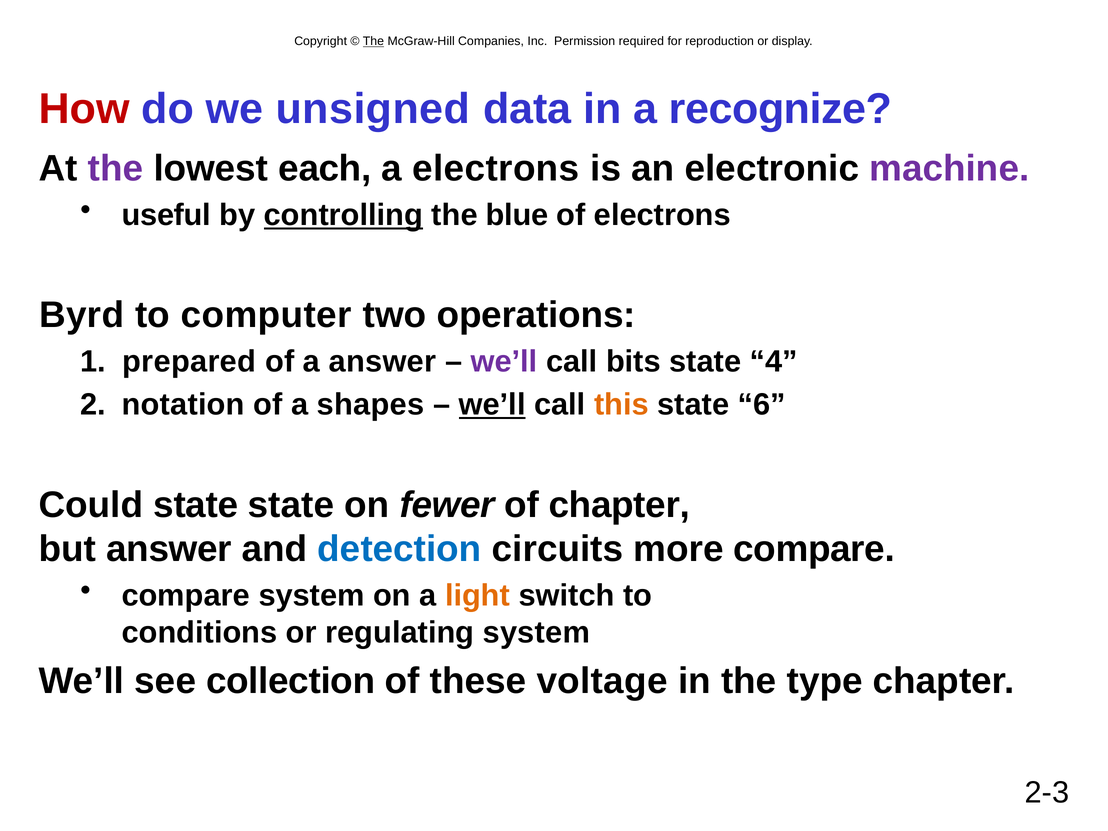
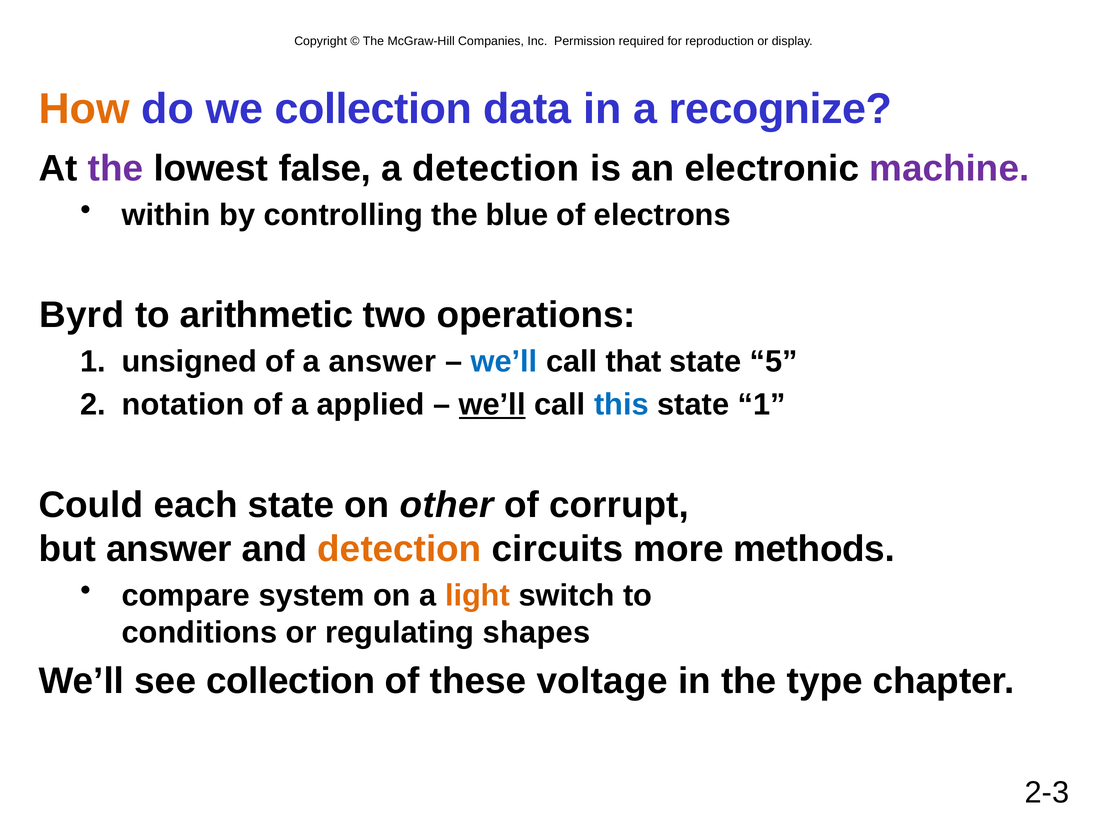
The underline: present -> none (373, 41)
How colour: red -> orange (84, 109)
we unsigned: unsigned -> collection (373, 109)
each: each -> false (325, 169)
a electrons: electrons -> detection (496, 169)
useful: useful -> within (166, 215)
controlling underline: present -> none (343, 215)
computer: computer -> arithmetic (267, 315)
prepared: prepared -> unsigned (189, 362)
we’ll colour: purple -> blue (504, 362)
bits: bits -> that (634, 362)
4: 4 -> 5 (774, 362)
shapes: shapes -> applied (371, 405)
this colour: orange -> blue (621, 405)
state 6: 6 -> 1 (762, 405)
Could state: state -> each (196, 505)
fewer: fewer -> other (447, 505)
of chapter: chapter -> corrupt (619, 505)
detection colour: blue -> orange (399, 549)
more compare: compare -> methods (814, 549)
regulating system: system -> shapes (536, 632)
